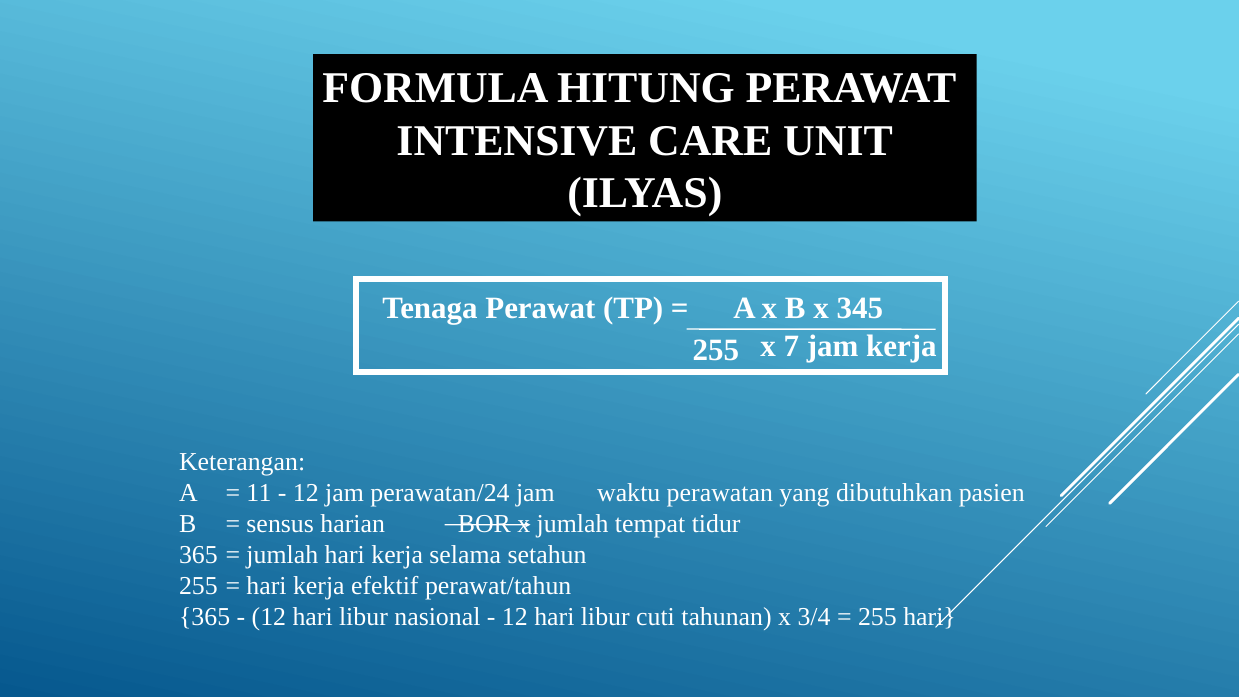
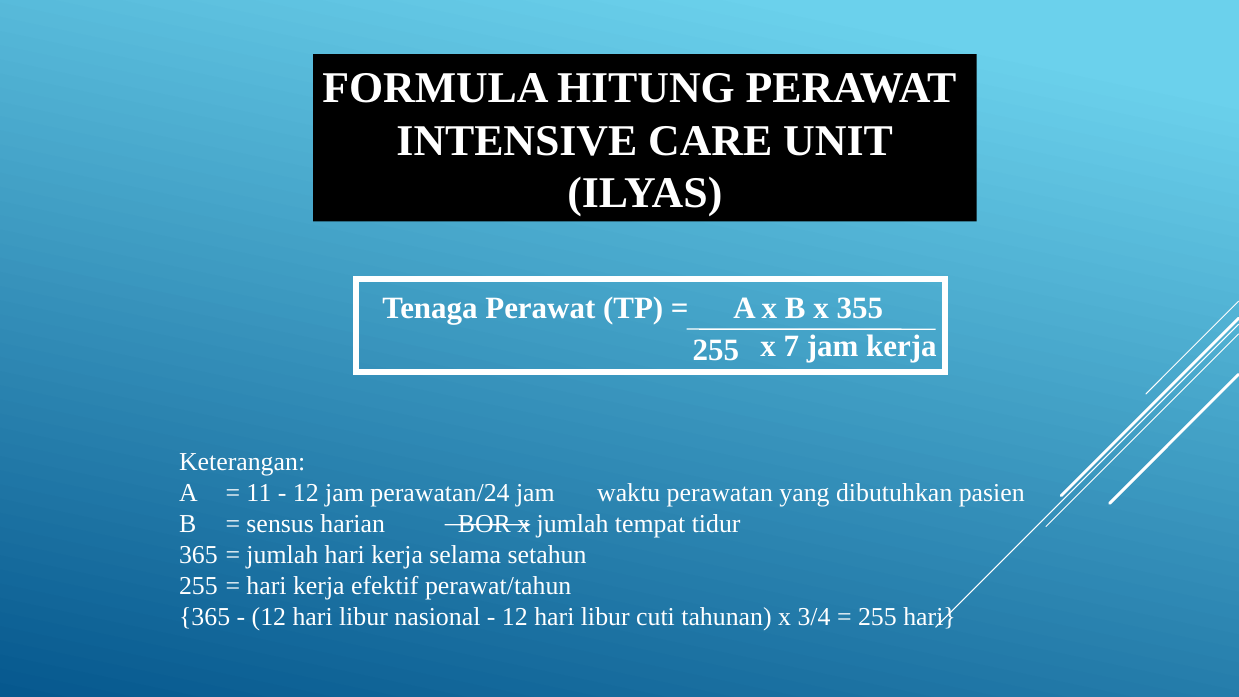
345: 345 -> 355 (860, 308)
